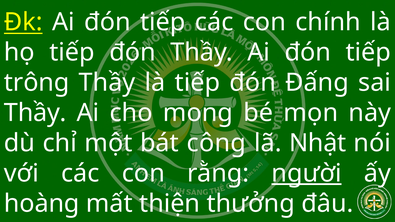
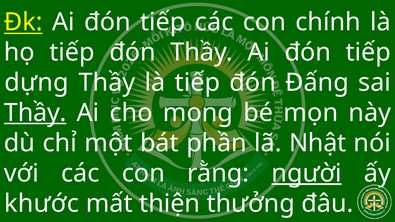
trông: trông -> dựng (37, 83)
Thầy underline: none -> present (35, 113)
công: công -> phần (217, 143)
hoàng: hoàng -> khước (42, 204)
